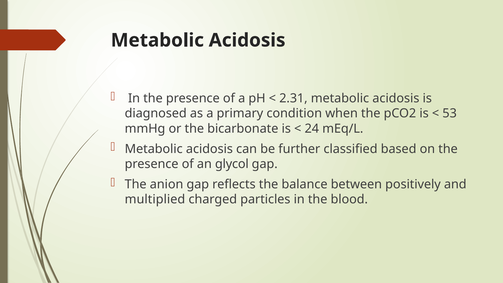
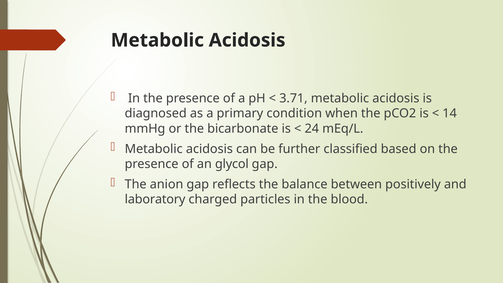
2.31: 2.31 -> 3.71 (293, 98)
53: 53 -> 14 (450, 113)
multiplied: multiplied -> laboratory (155, 199)
